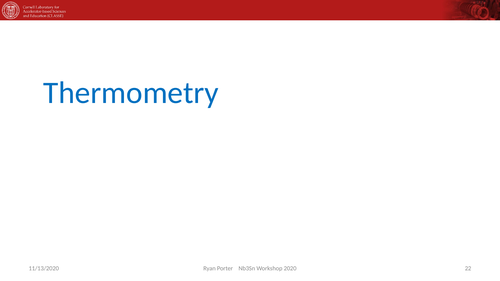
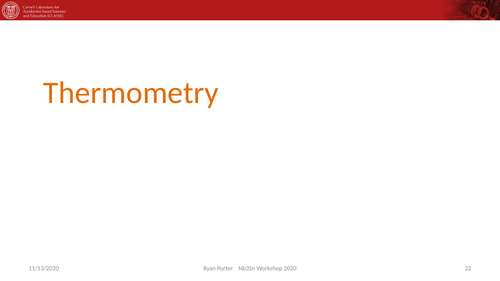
Thermometry colour: blue -> orange (131, 93)
